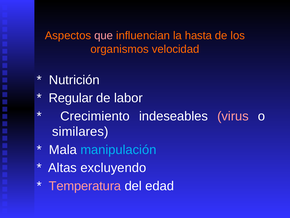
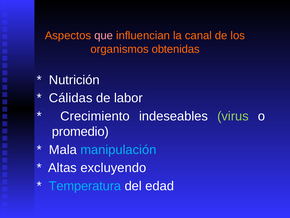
hasta: hasta -> canal (198, 36)
velocidad: velocidad -> obtenidas (176, 49)
Regular: Regular -> Cálidas (71, 98)
virus colour: pink -> light green (233, 116)
similares: similares -> promedio (80, 131)
Temperatura colour: pink -> light blue (85, 186)
